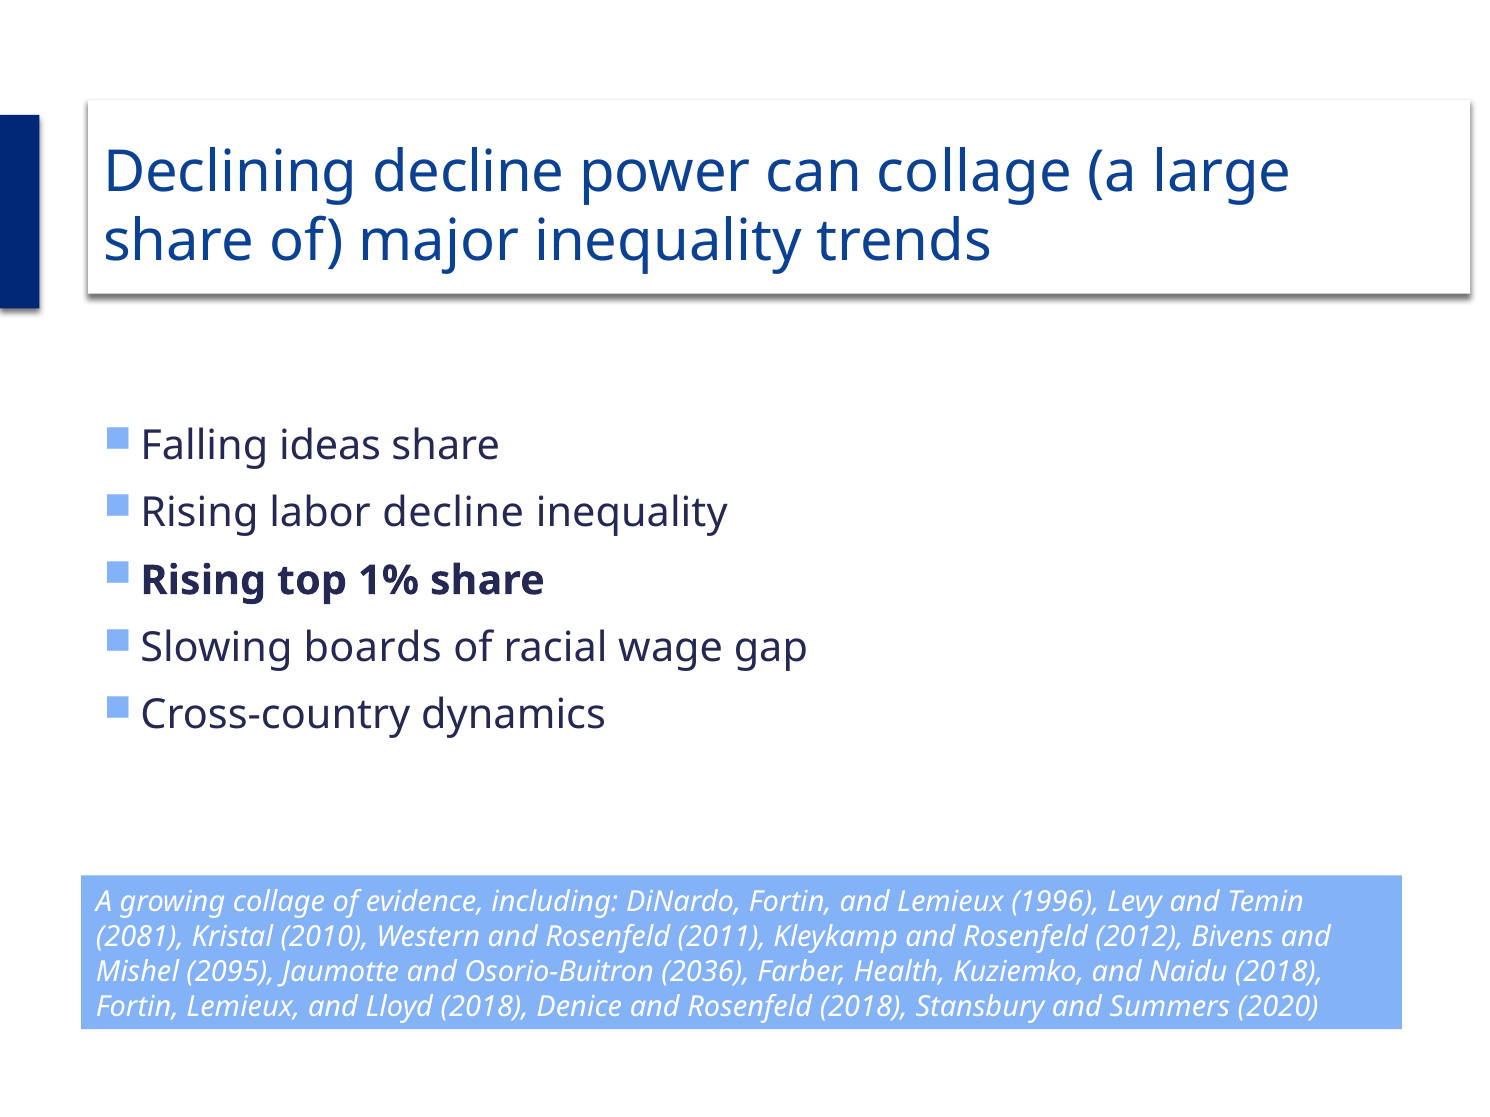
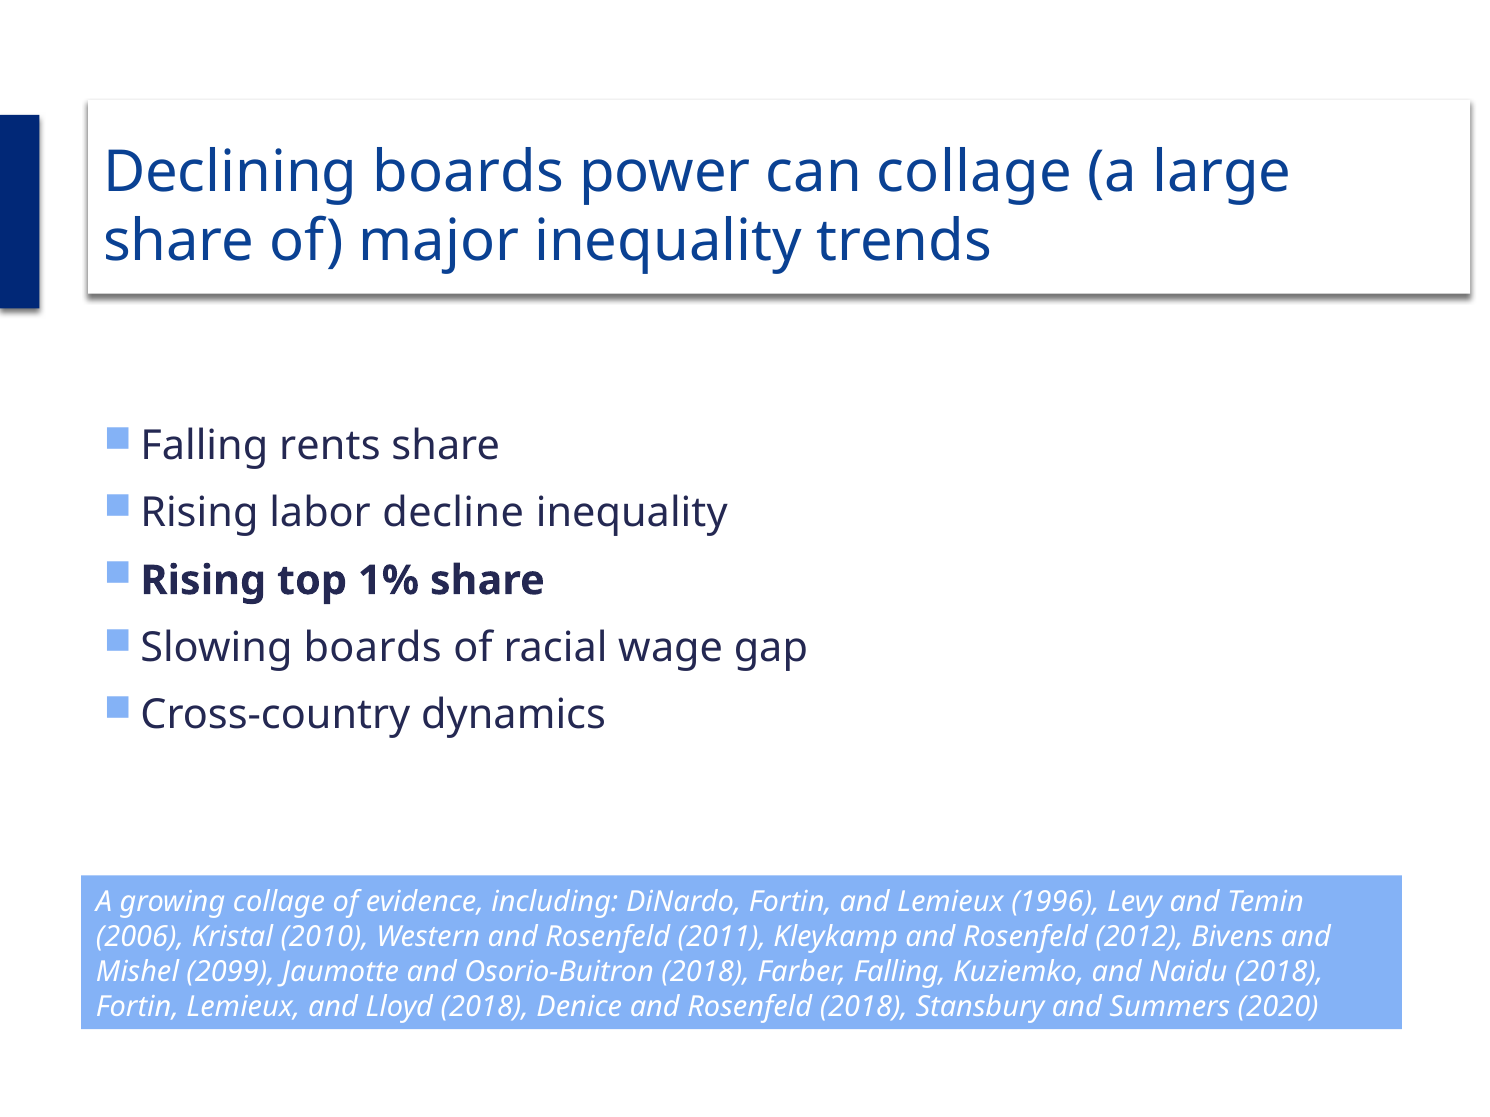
Declining decline: decline -> boards (468, 172)
ideas: ideas -> rents (330, 446)
2081: 2081 -> 2006 (140, 937)
2095: 2095 -> 2099 (231, 972)
Osorio-Buitron 2036: 2036 -> 2018 (706, 972)
Farber Health: Health -> Falling (900, 972)
